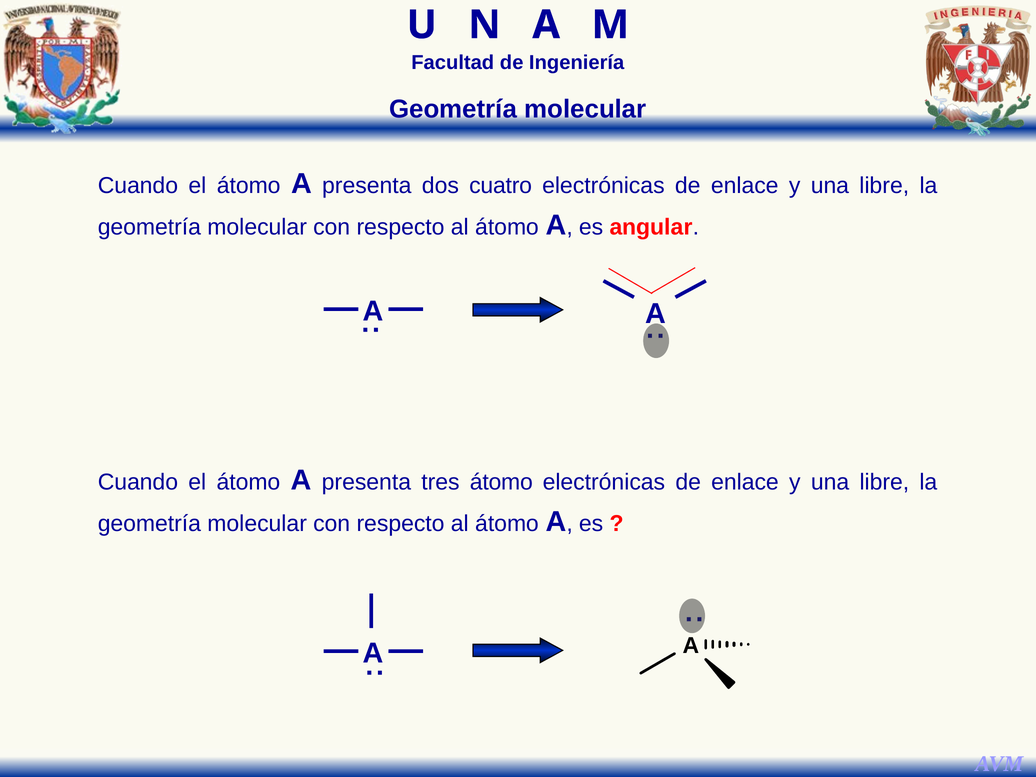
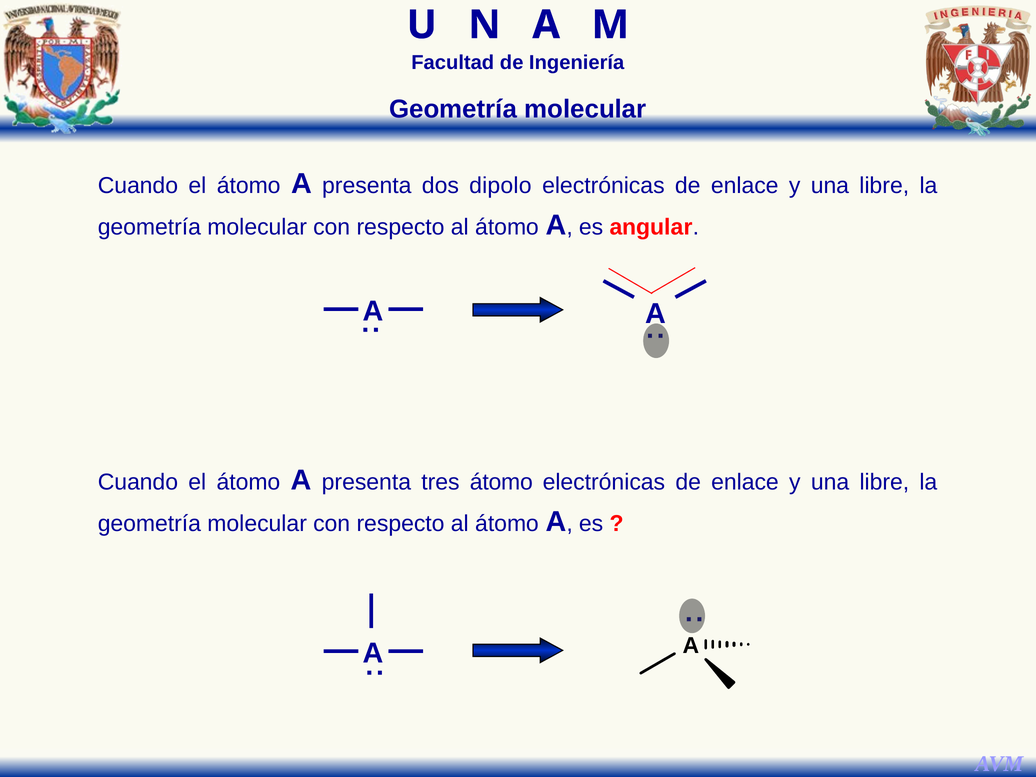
cuatro: cuatro -> dipolo (500, 186)
